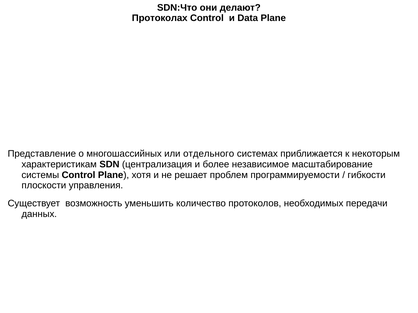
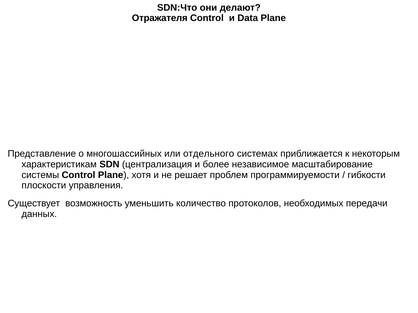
Протоколах: Протоколах -> Отражателя (160, 18)
